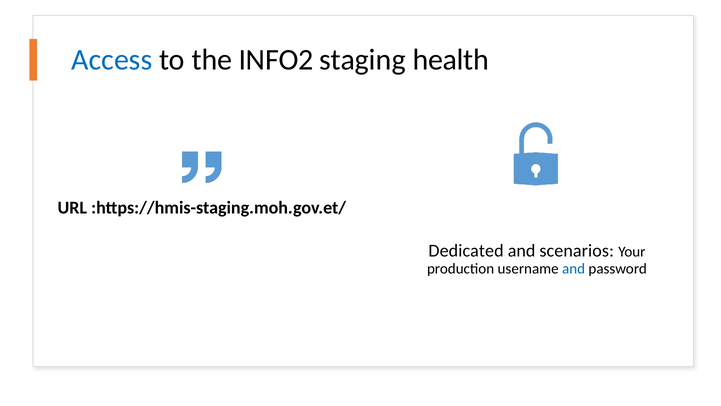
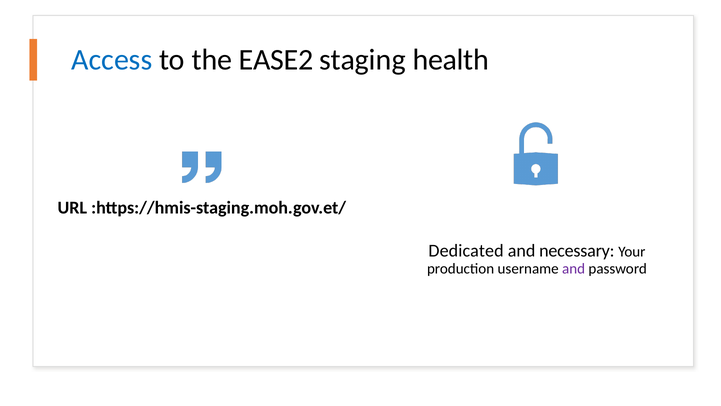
INFO2: INFO2 -> EASE2 (276, 60)
scenarios: scenarios -> necessary (577, 251)
and colour: blue -> purple (574, 269)
